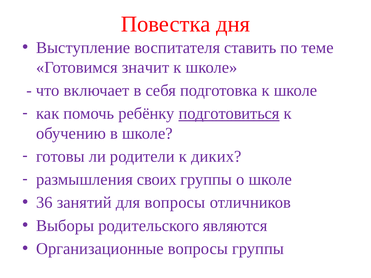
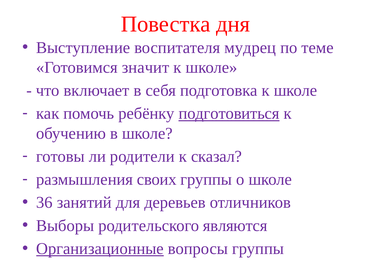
ставить: ставить -> мудрец (250, 48)
диких: диких -> сказал (217, 157)
для вопросы: вопросы -> деревьев (175, 203)
Организационные underline: none -> present (100, 249)
